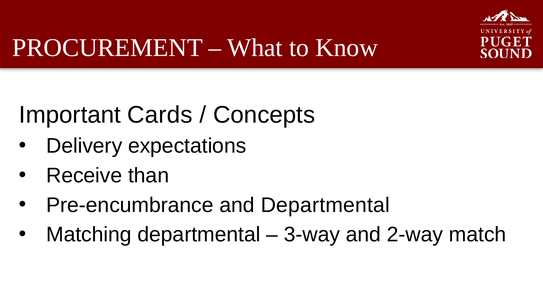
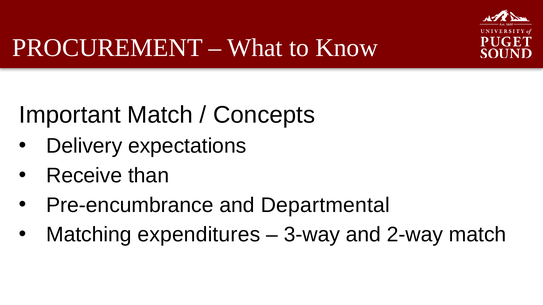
Important Cards: Cards -> Match (160, 115)
Matching departmental: departmental -> expenditures (199, 235)
